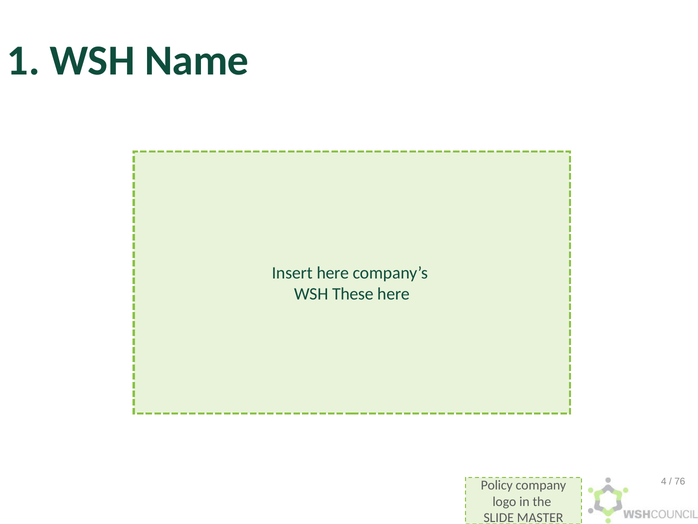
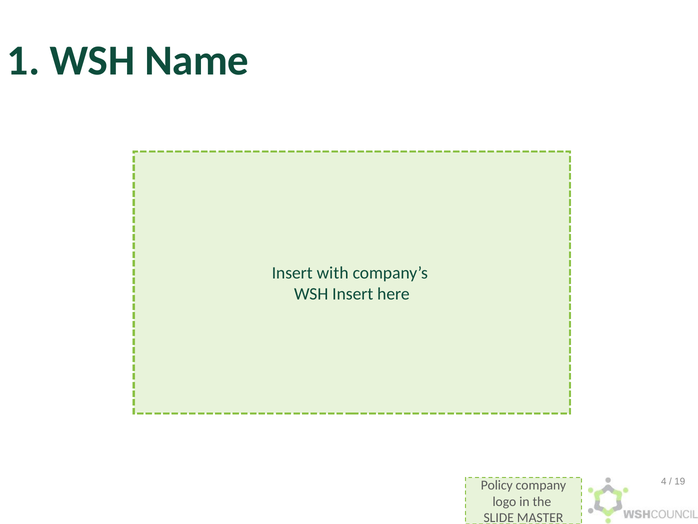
Insert here: here -> with (333, 273)
WSH These: These -> Insert (353, 294)
76: 76 -> 19 (680, 481)
